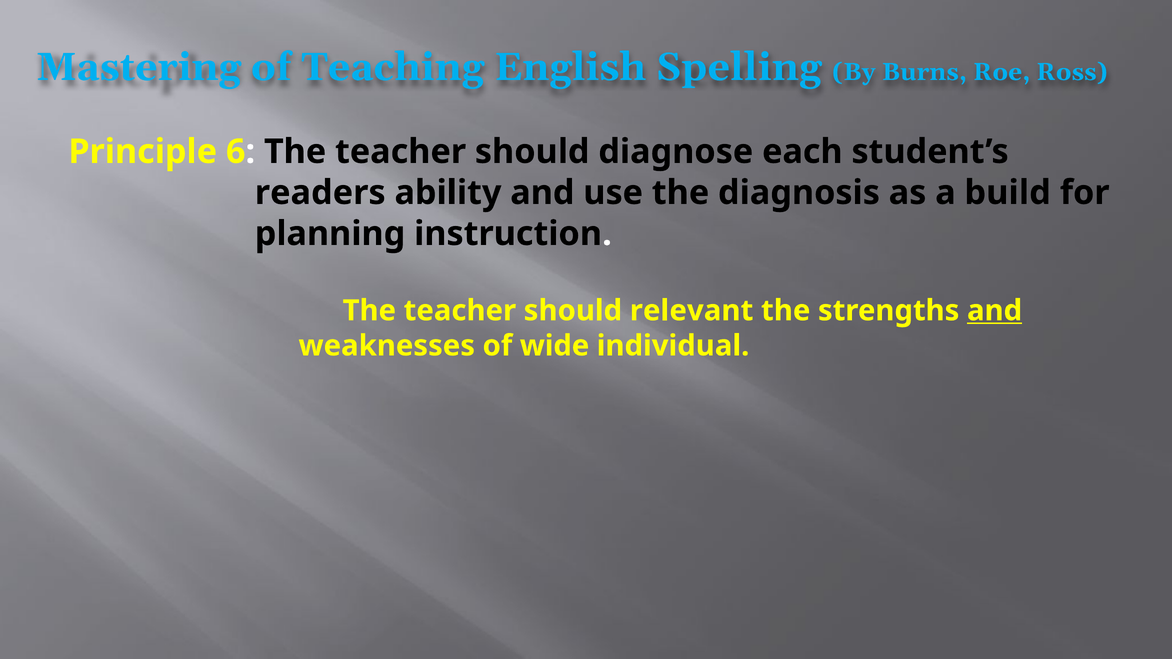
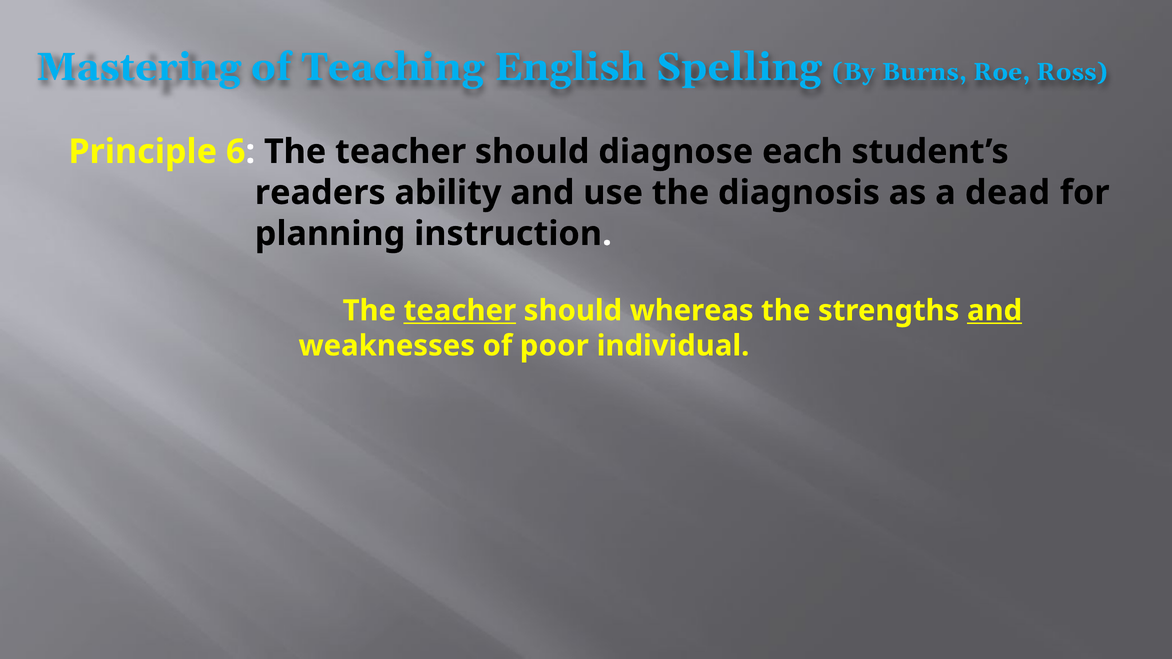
build: build -> dead (1008, 193)
teacher underline: none -> present (460, 311)
relevant: relevant -> whereas (692, 311)
wide: wide -> poor (554, 346)
